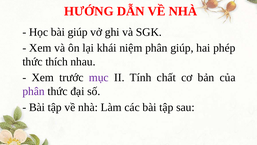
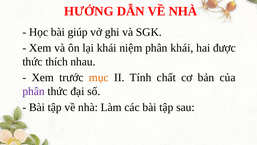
phân giúp: giúp -> khái (182, 48)
phép: phép -> được (224, 48)
mục colour: purple -> orange (99, 77)
